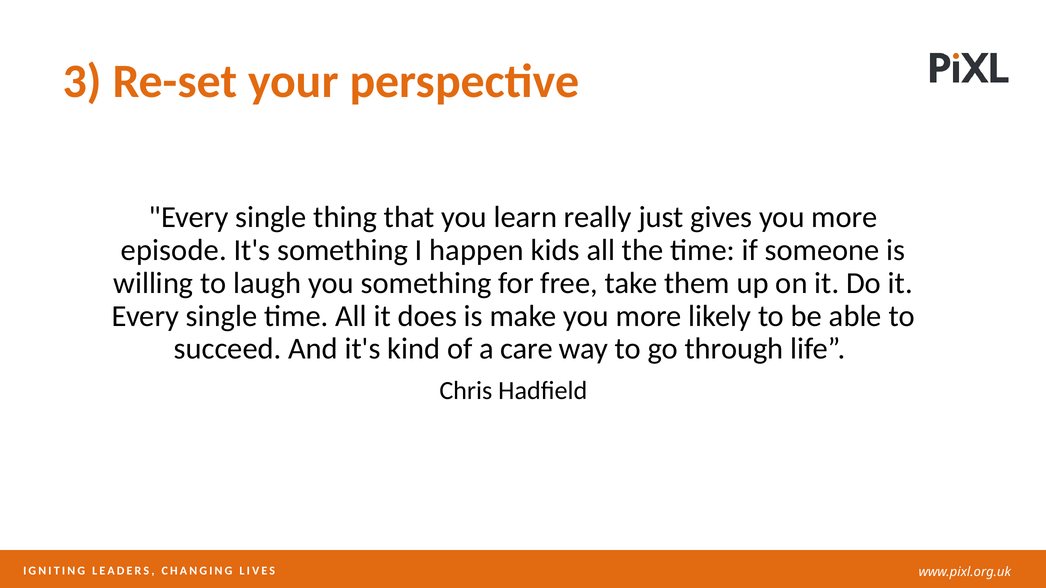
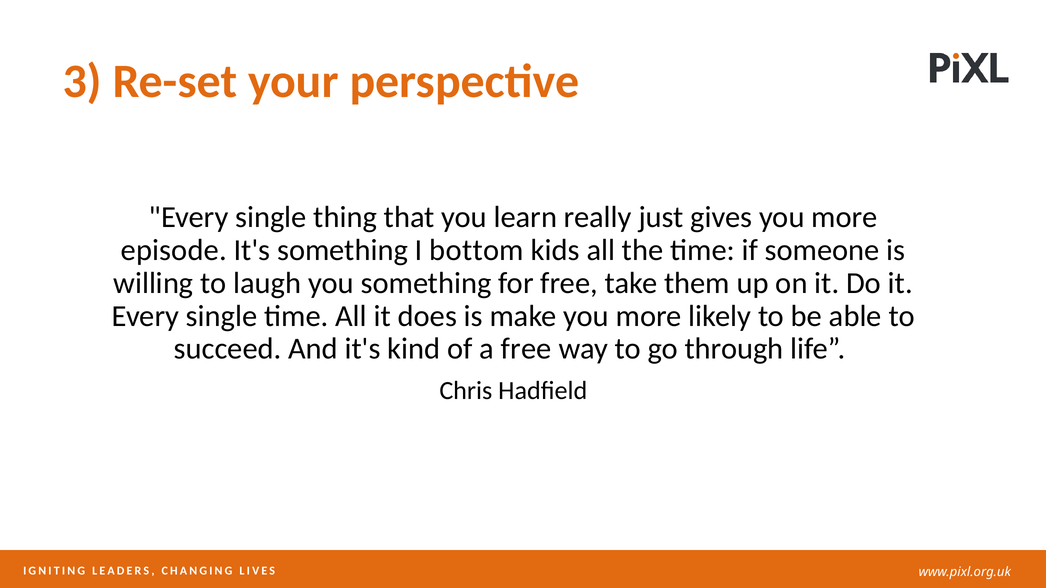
happen: happen -> bottom (477, 250)
a care: care -> free (526, 349)
